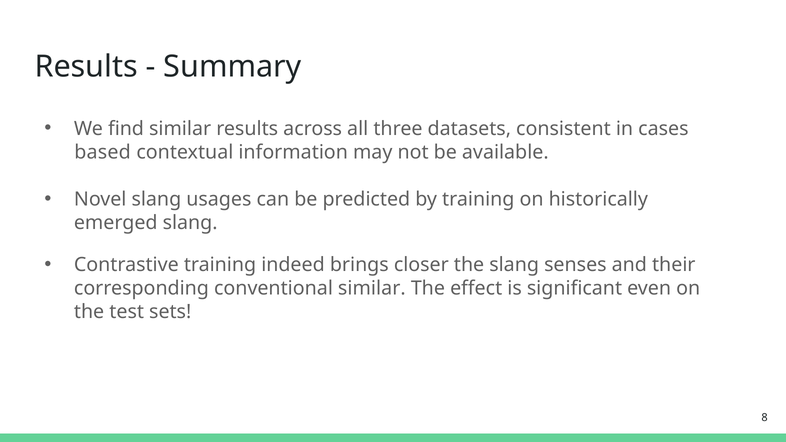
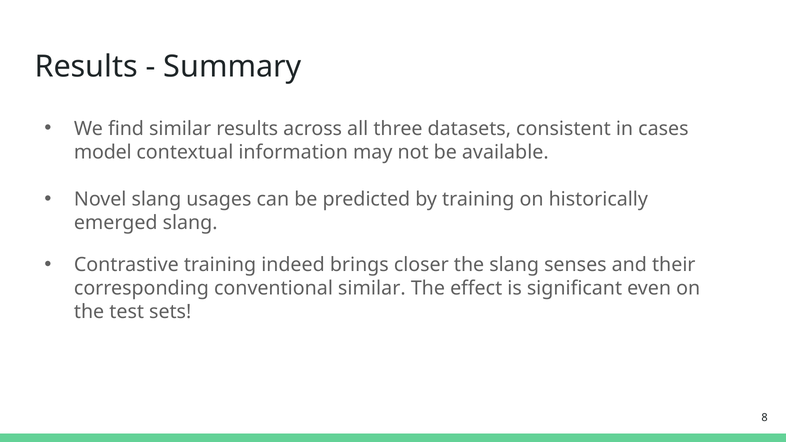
based: based -> model (103, 152)
